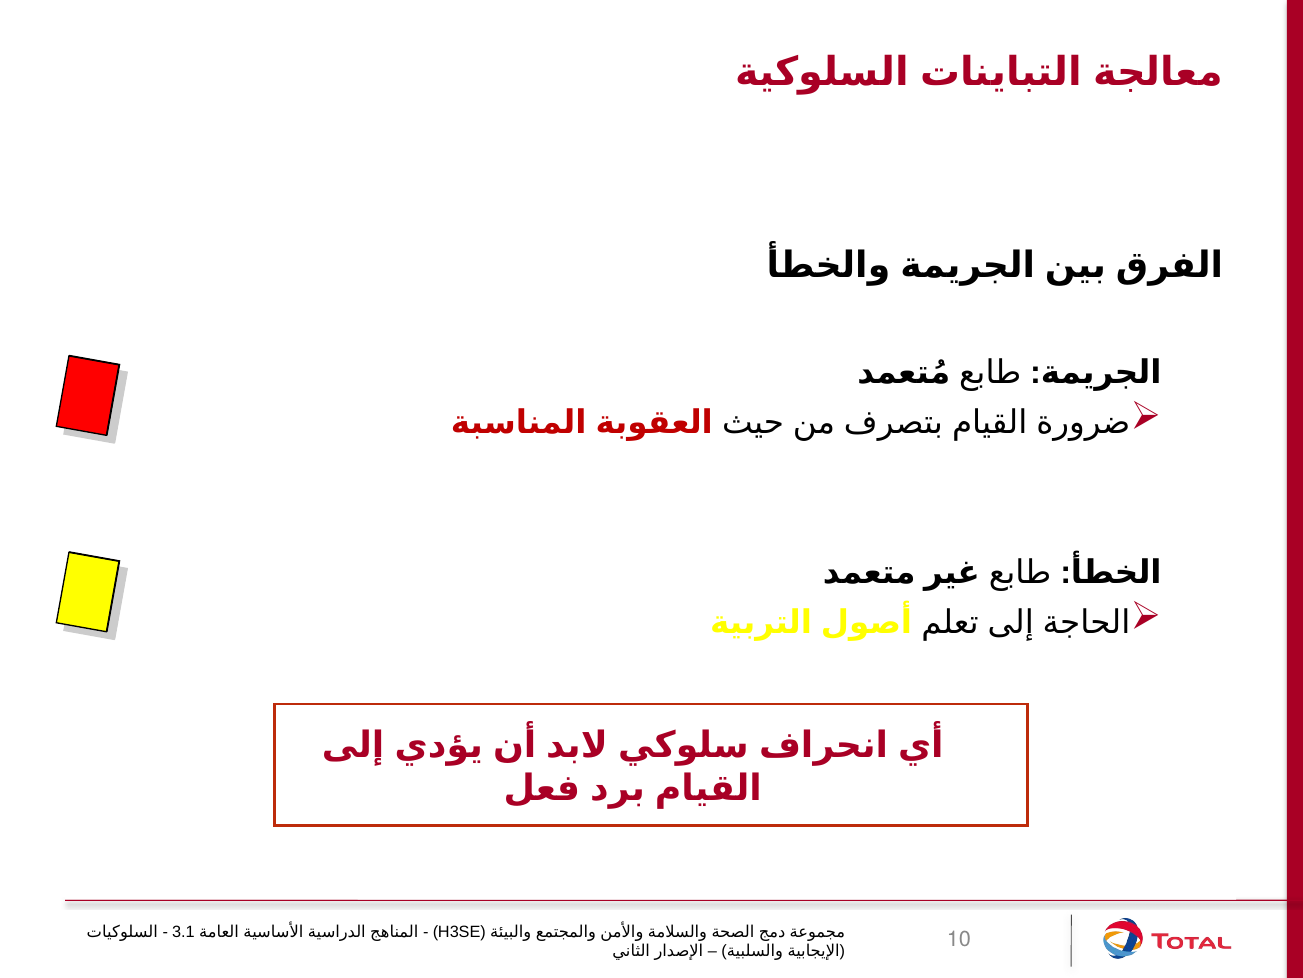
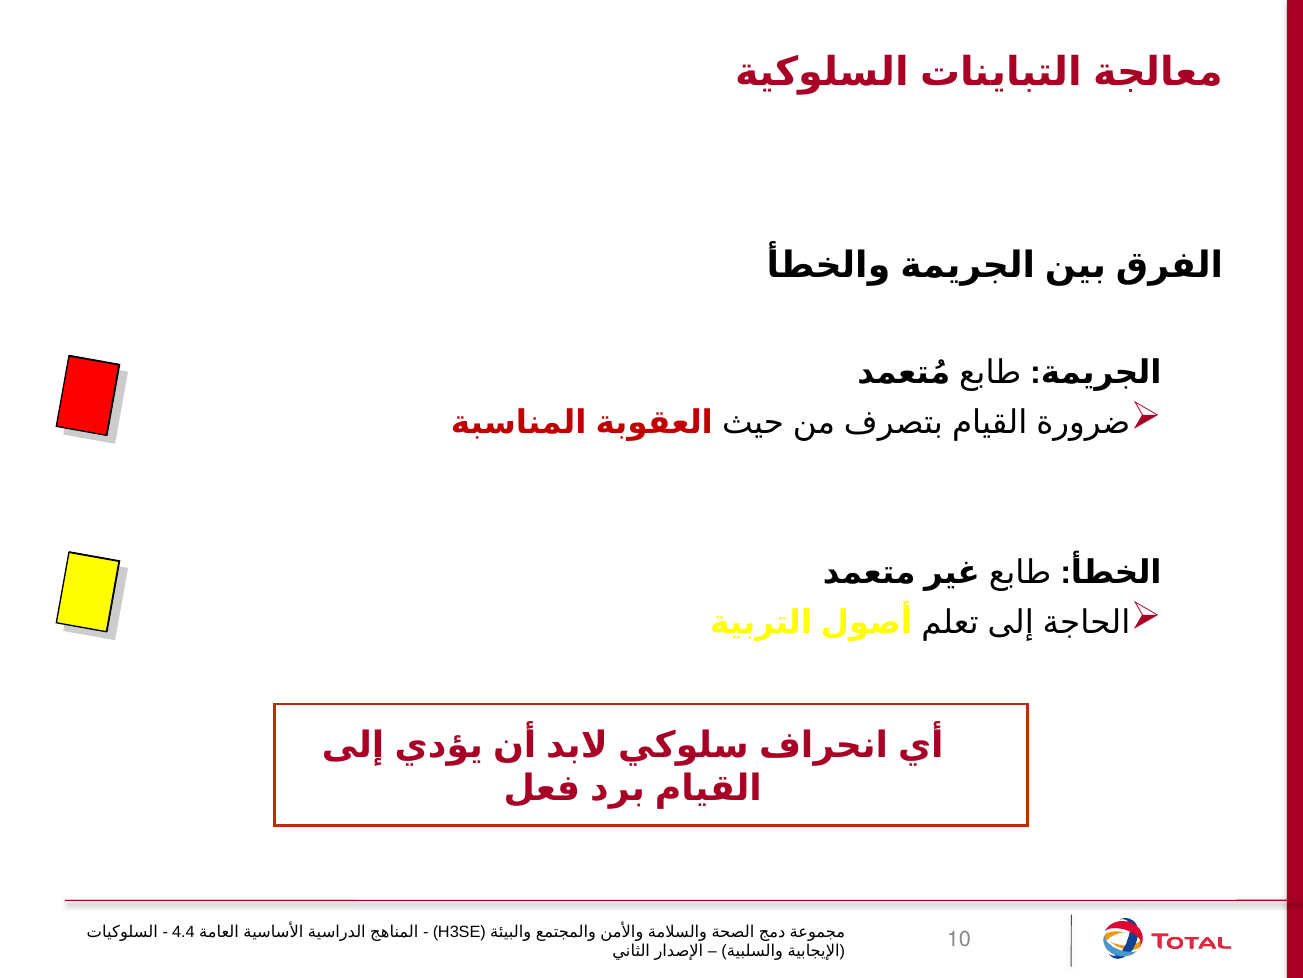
3.1: 3.1 -> 4.4 (183, 931)
